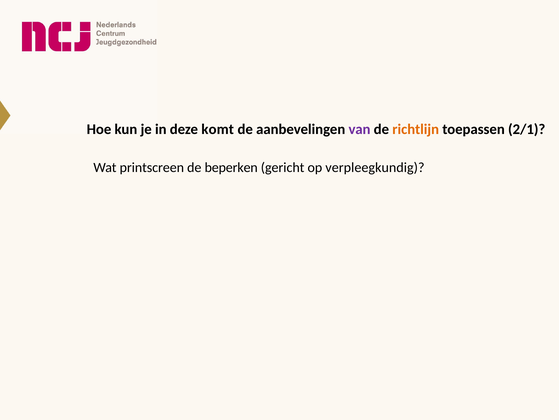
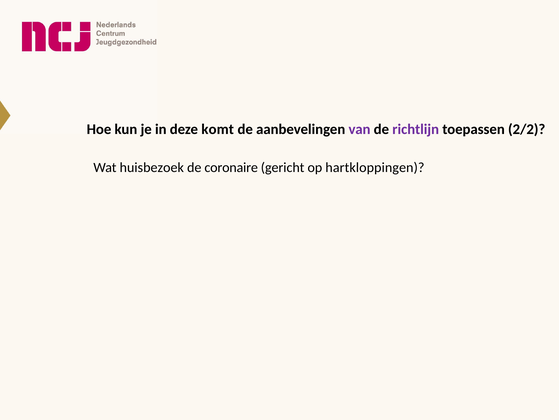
richtlijn colour: orange -> purple (416, 129)
2/1: 2/1 -> 2/2 (527, 129)
printscreen: printscreen -> huisbezoek (152, 167)
beperken: beperken -> coronaire (231, 167)
verpleegkundig: verpleegkundig -> hartkloppingen (375, 167)
